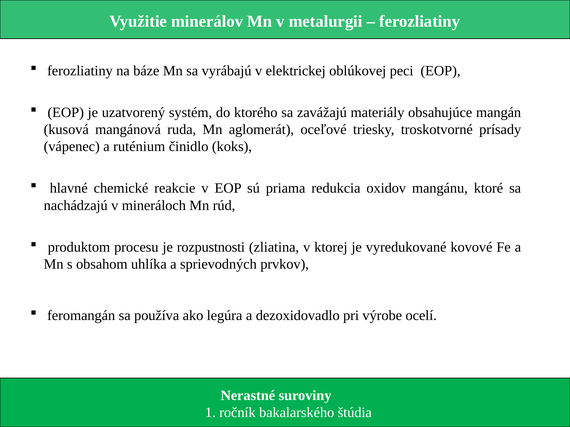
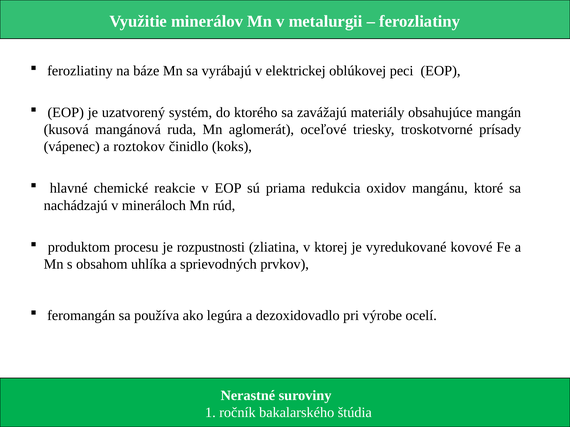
ruténium: ruténium -> roztokov (139, 147)
